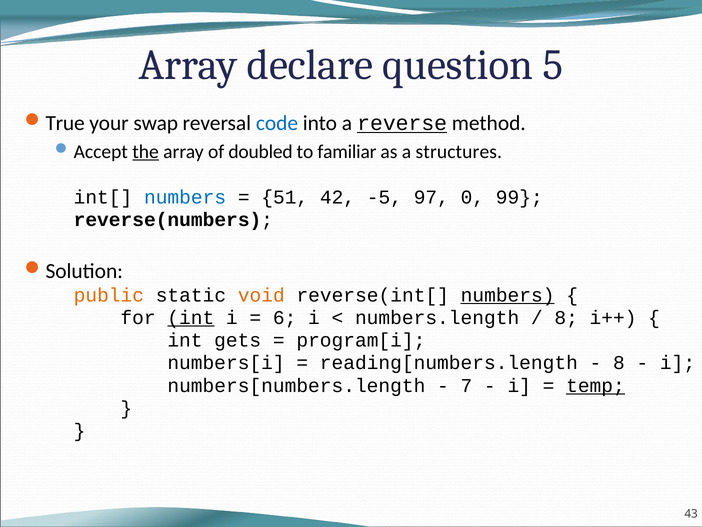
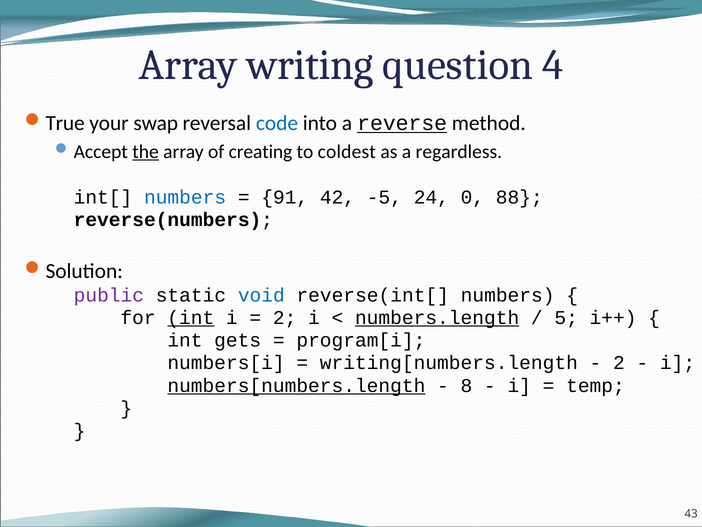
declare: declare -> writing (310, 65)
5: 5 -> 4 (553, 65)
doubled: doubled -> creating (260, 152)
familiar: familiar -> coldest (347, 152)
structures: structures -> regardless (459, 152)
51: 51 -> 91 (285, 197)
97: 97 -> 24 (431, 197)
99: 99 -> 88 (519, 197)
public colour: orange -> purple (109, 295)
void colour: orange -> blue (261, 295)
numbers underline: present -> none (508, 295)
6: 6 -> 2 (285, 317)
numbers.length underline: none -> present (437, 317)
8: 8 -> 5 (566, 317)
reading[numbers.length: reading[numbers.length -> writing[numbers.length (449, 363)
8: 8 -> 2 (619, 363)
numbers[numbers.length underline: none -> present (296, 385)
7: 7 -> 8 (466, 385)
temp underline: present -> none (595, 385)
